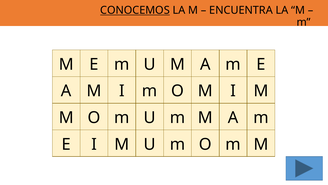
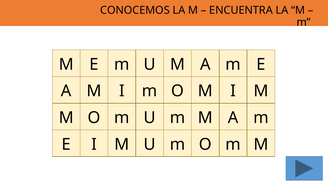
CONOCEMOS underline: present -> none (135, 10)
